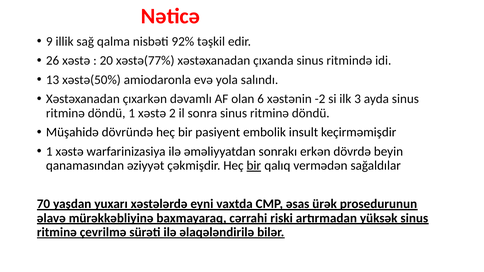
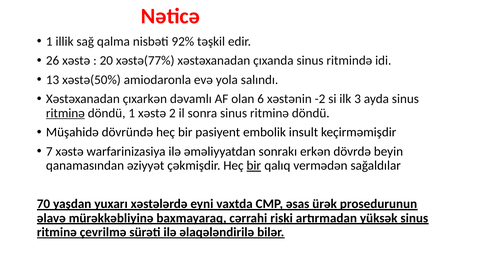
9: 9 -> 1 (49, 41)
ritminə underline: none -> present (65, 113)
1: 1 -> 7 (49, 152)
